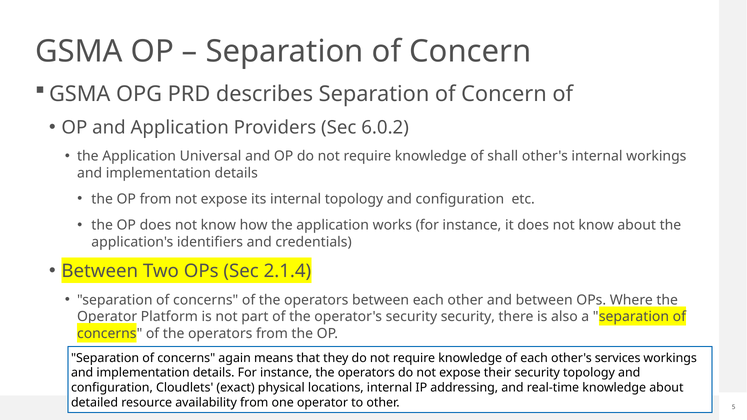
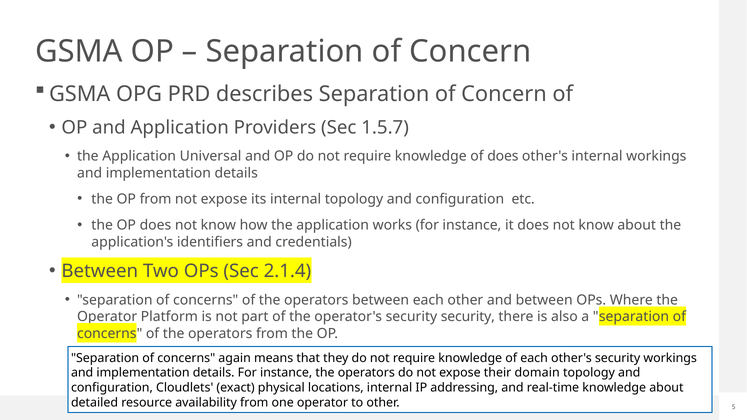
6.0.2: 6.0.2 -> 1.5.7 (385, 128)
of shall: shall -> does (503, 156)
other's services: services -> security (618, 358)
their security: security -> domain (537, 373)
